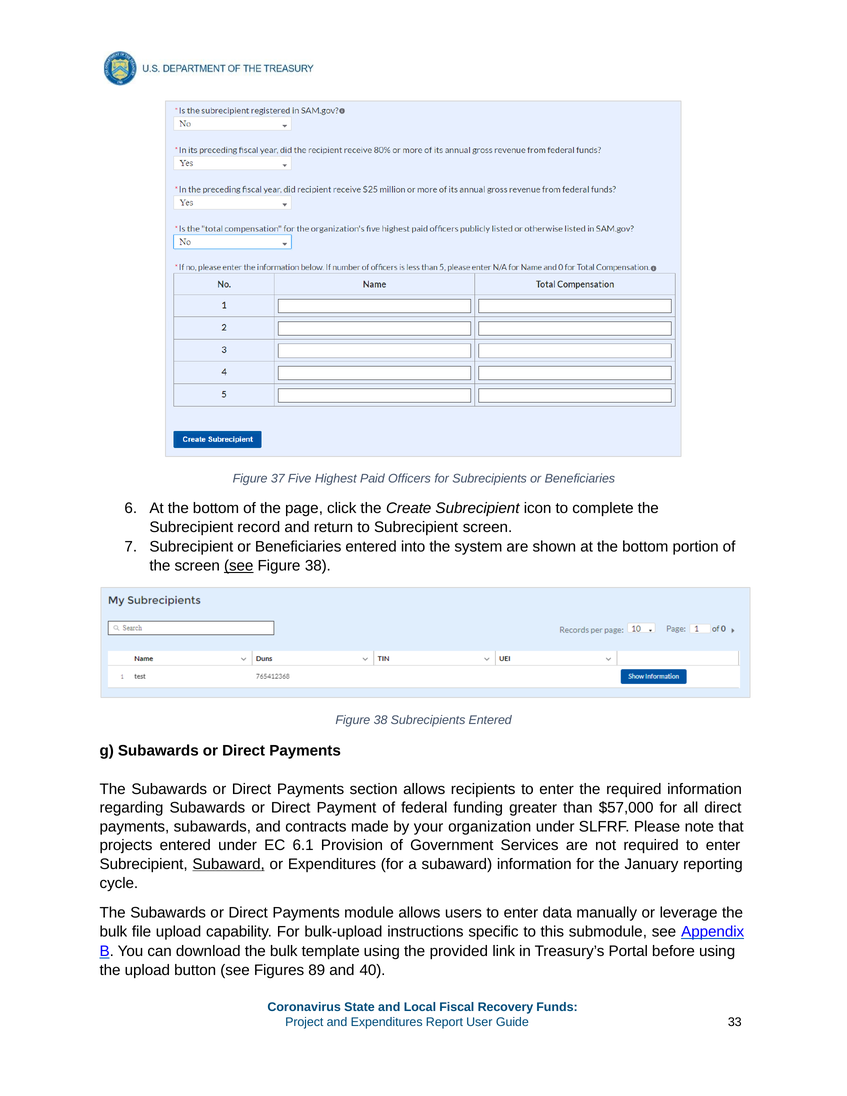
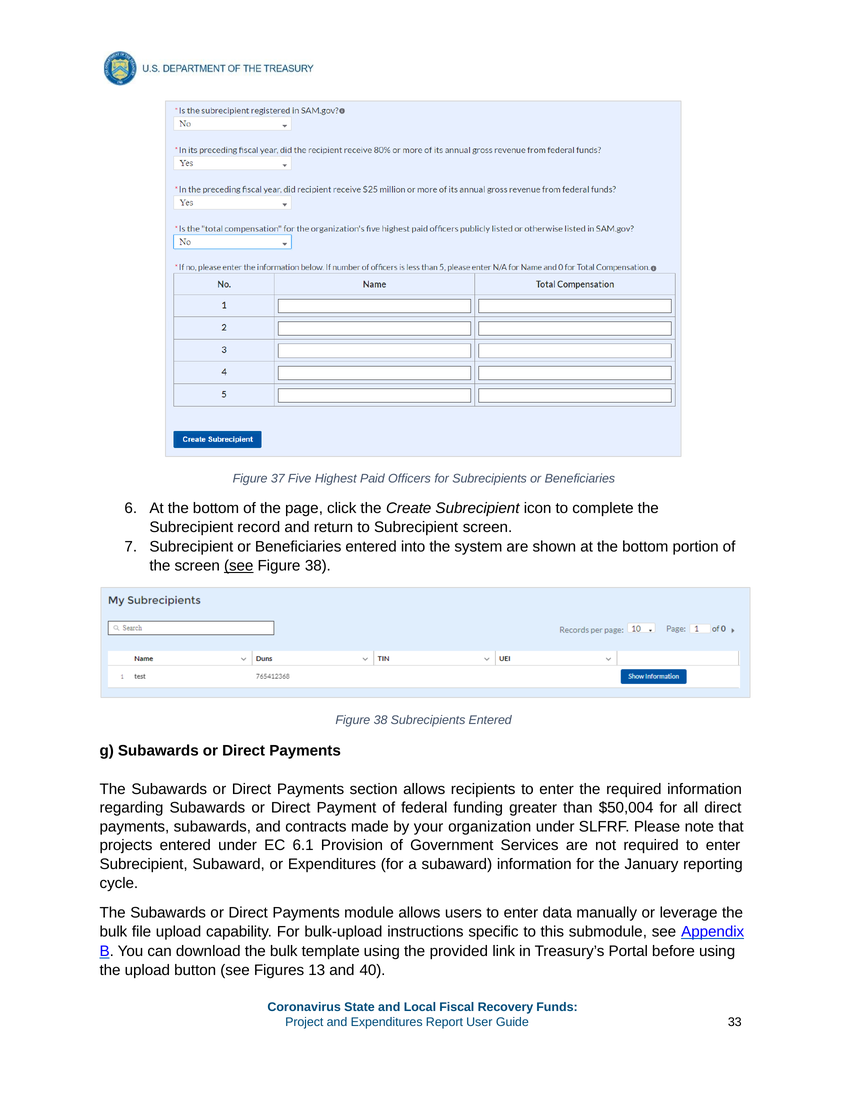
$57,000: $57,000 -> $50,004 (626, 808)
Subaward underline: present -> none (229, 864)
89: 89 -> 13 (317, 970)
